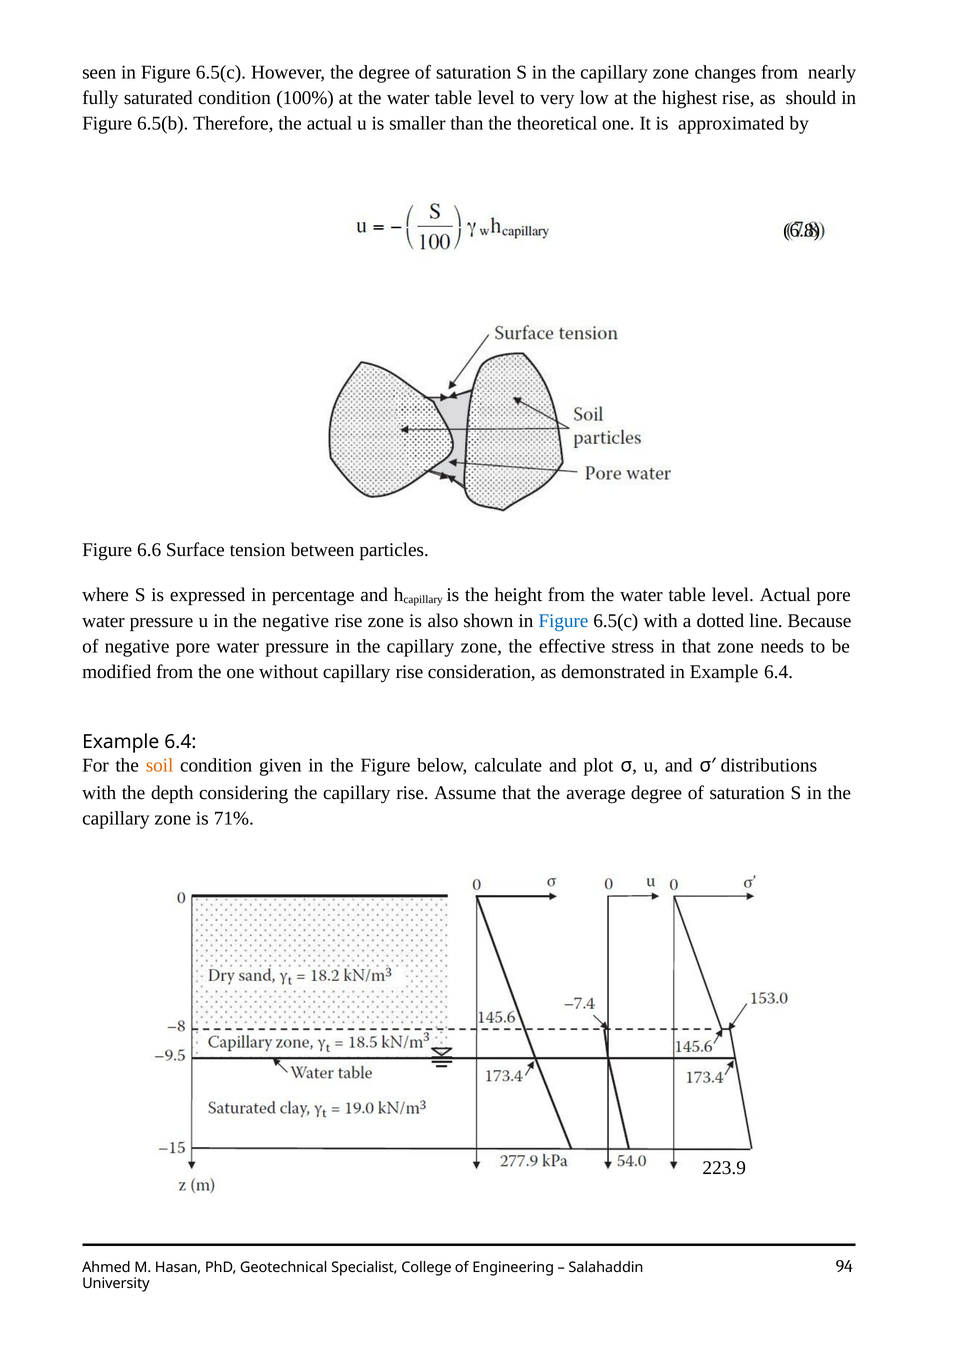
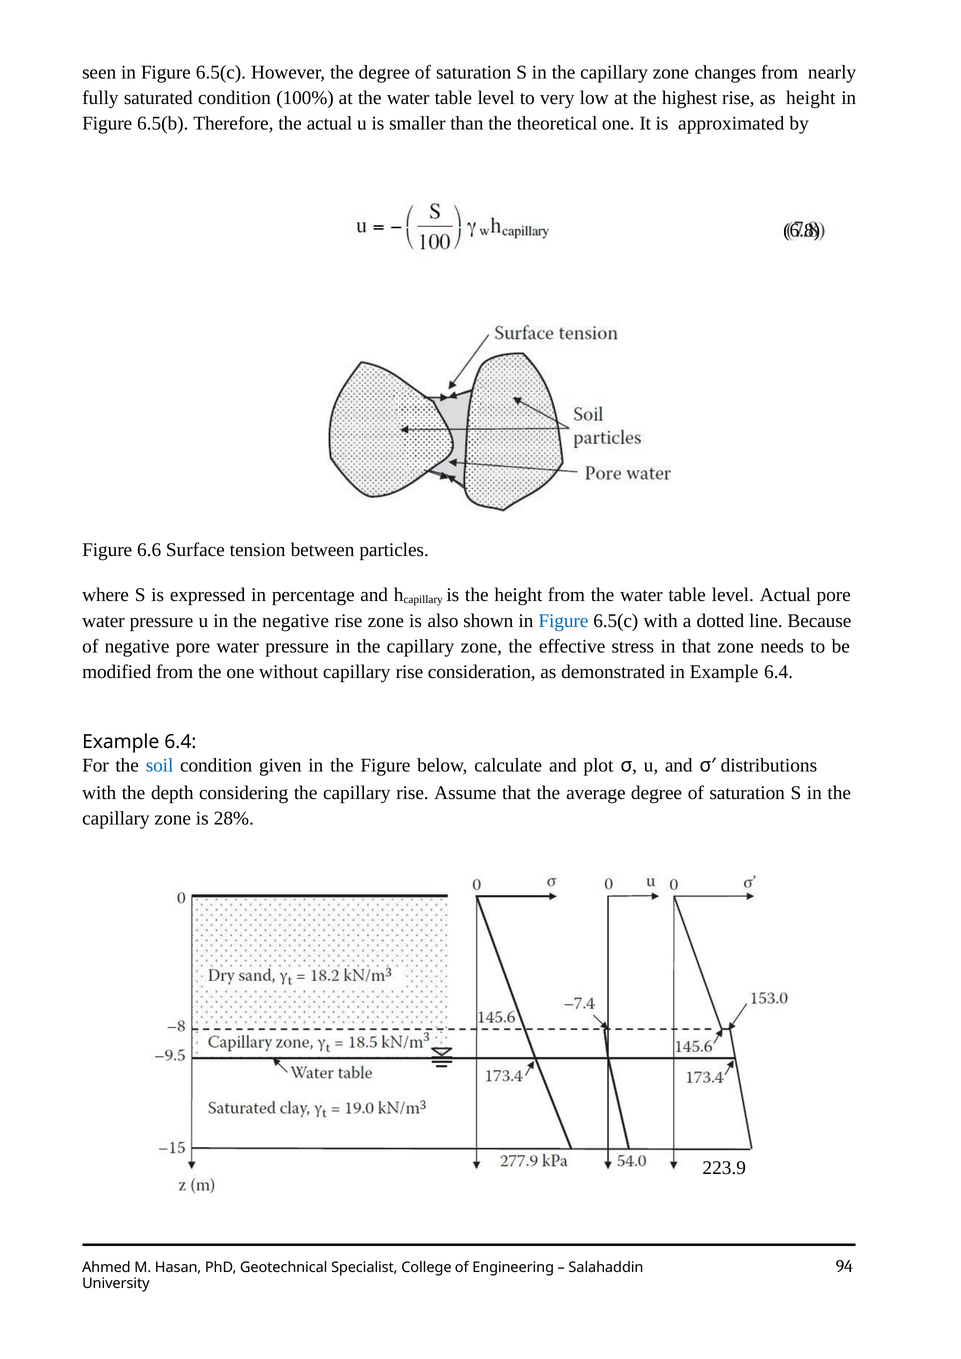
as should: should -> height (811, 98)
soil colour: orange -> blue (160, 765)
71%: 71% -> 28% (234, 818)
